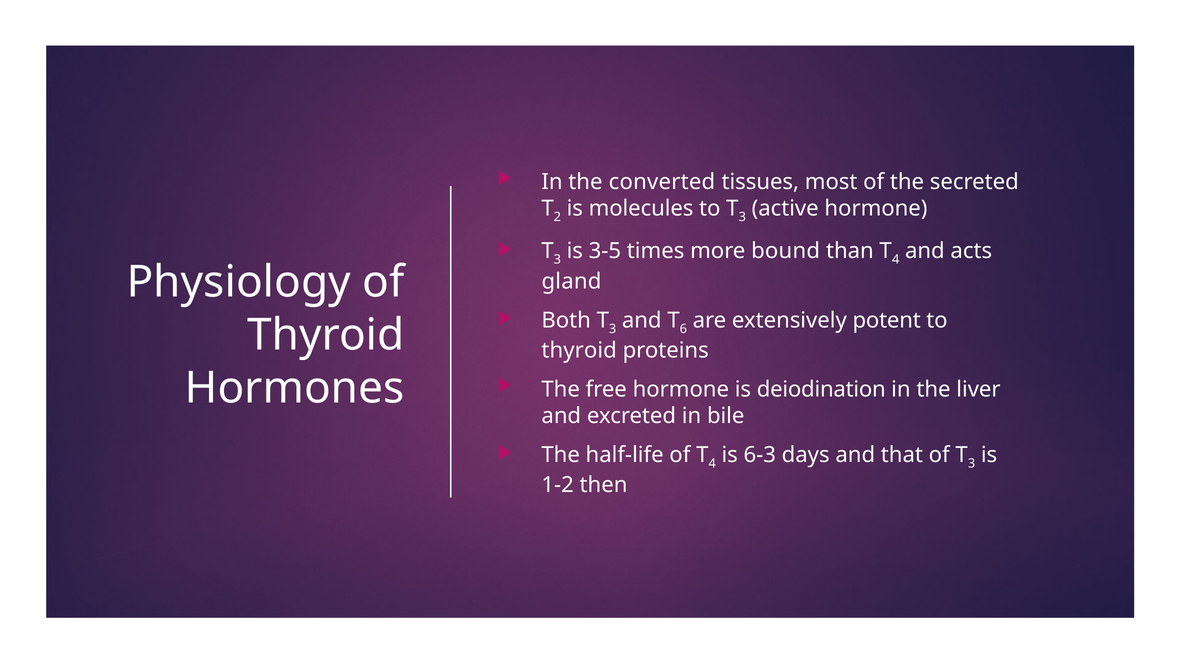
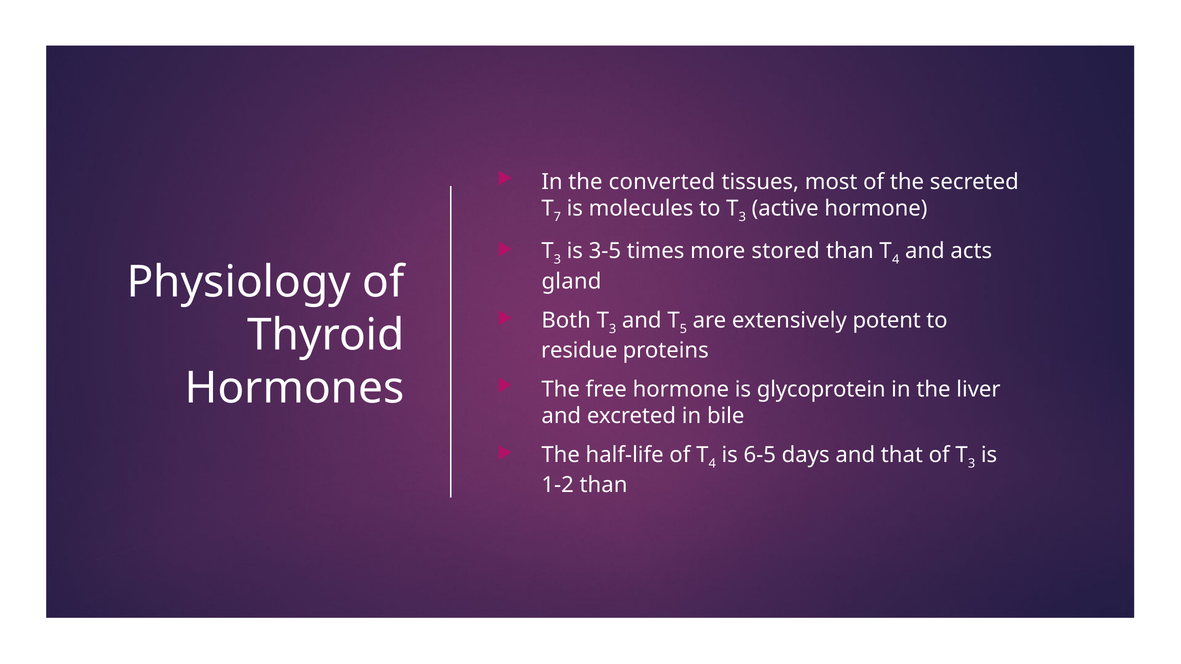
2: 2 -> 7 (557, 217)
bound: bound -> stored (786, 251)
6: 6 -> 5 (683, 329)
thyroid: thyroid -> residue (579, 351)
deiodination: deiodination -> glycoprotein (821, 389)
6-3: 6-3 -> 6-5 (760, 455)
1-2 then: then -> than (604, 485)
